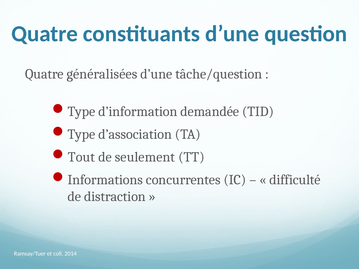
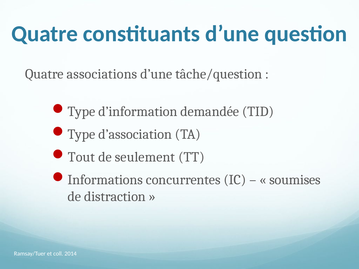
généralisées: généralisées -> associations (102, 74)
difficulté: difficulté -> soumises (295, 180)
